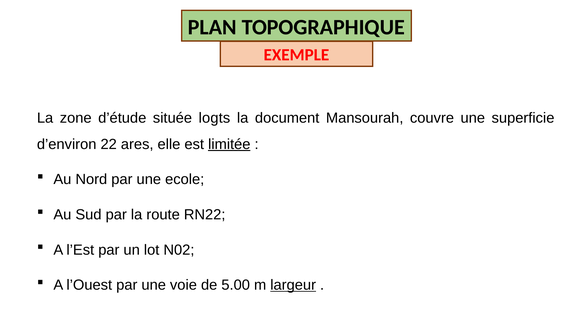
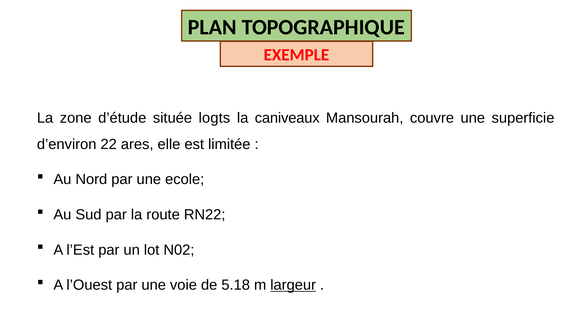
document: document -> caniveaux (287, 118)
limitée underline: present -> none (229, 144)
5.00: 5.00 -> 5.18 (236, 285)
